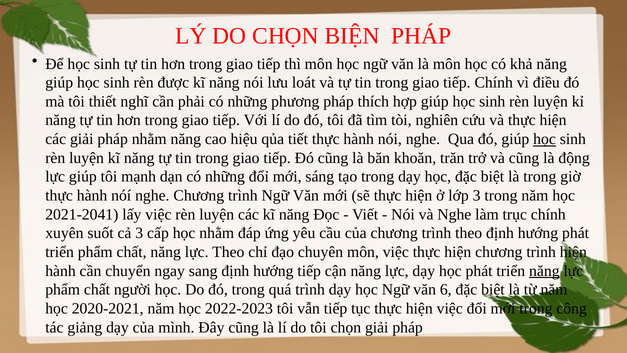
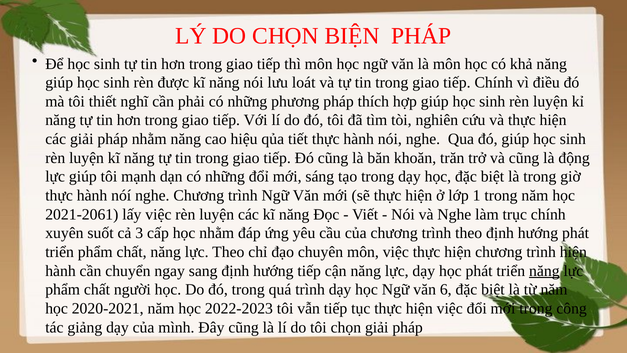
học underline: present -> none (545, 139)
lớp 3: 3 -> 1 (477, 195)
2021-2041: 2021-2041 -> 2021-2061 (82, 214)
